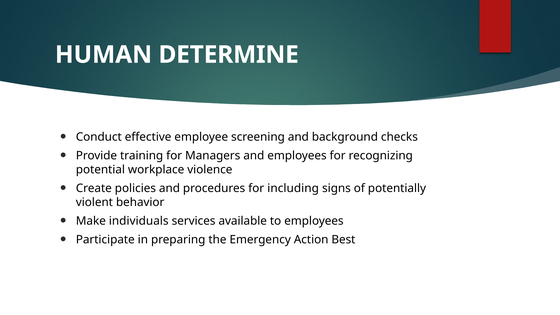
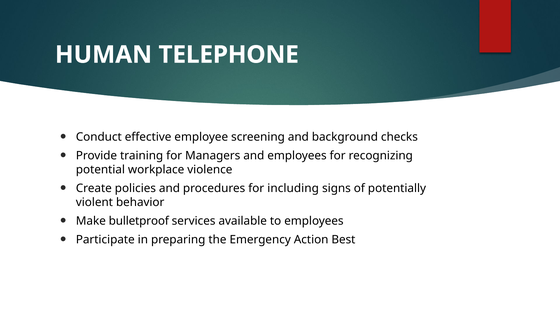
DETERMINE: DETERMINE -> TELEPHONE (229, 55)
individuals: individuals -> bulletproof (139, 221)
